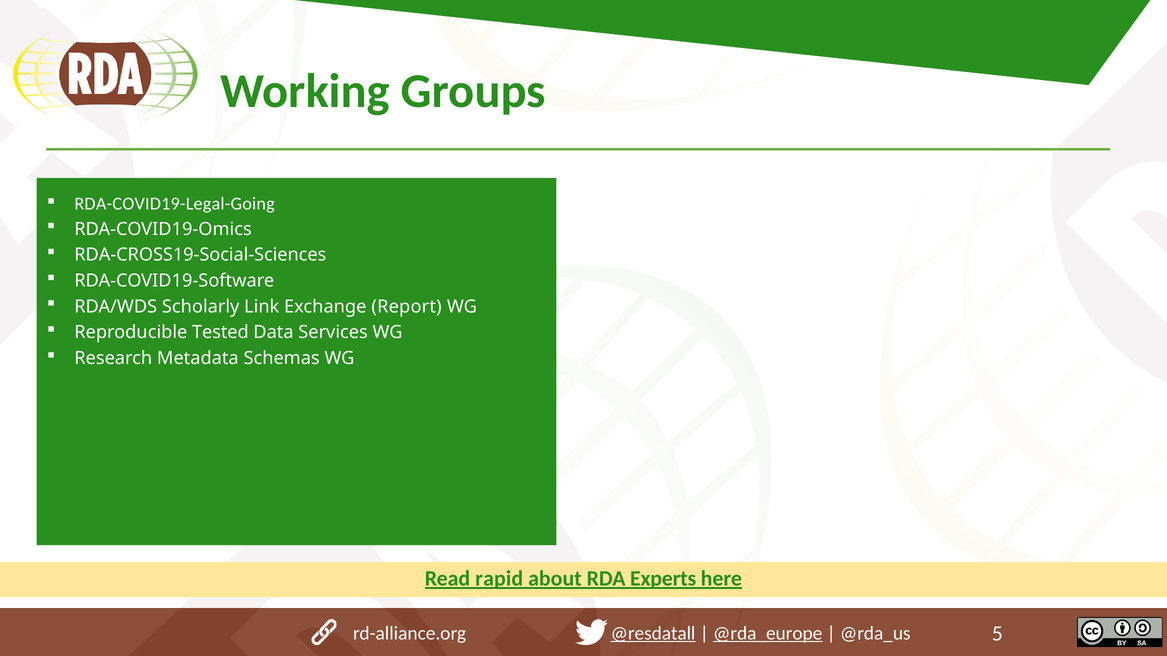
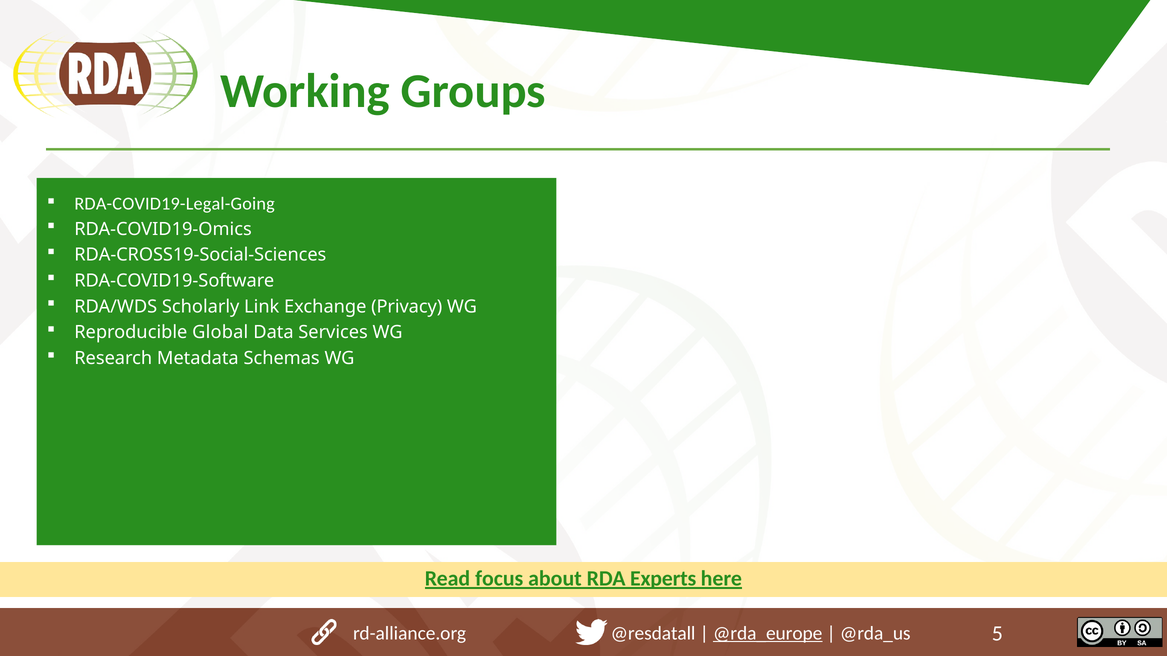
Report: Report -> Privacy (407, 307)
Tested: Tested -> Global (220, 333)
rapid: rapid -> focus (499, 579)
@resdatall underline: present -> none (653, 634)
